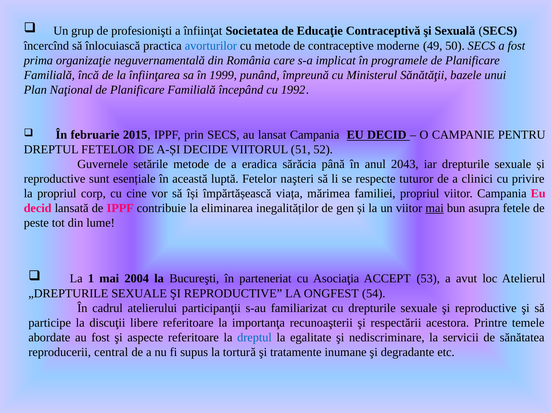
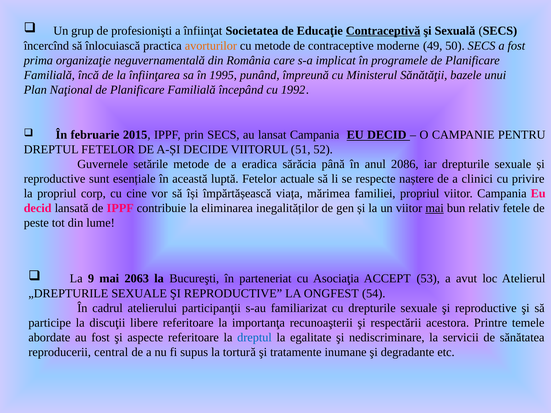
Contraceptivă underline: none -> present (383, 31)
avorturilor colour: blue -> orange (211, 46)
1999: 1999 -> 1995 (223, 75)
2043: 2043 -> 2086 (405, 164)
naşteri: naşteri -> actuale (297, 179)
tuturor: tuturor -> naștere (416, 179)
asupra: asupra -> relativ (484, 208)
1: 1 -> 9 (91, 279)
2004: 2004 -> 2063 (137, 279)
